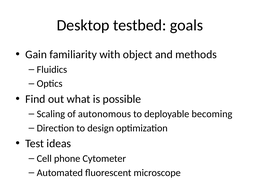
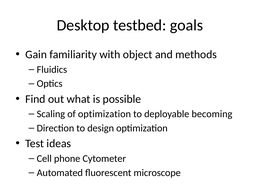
of autonomous: autonomous -> optimization (104, 114)
